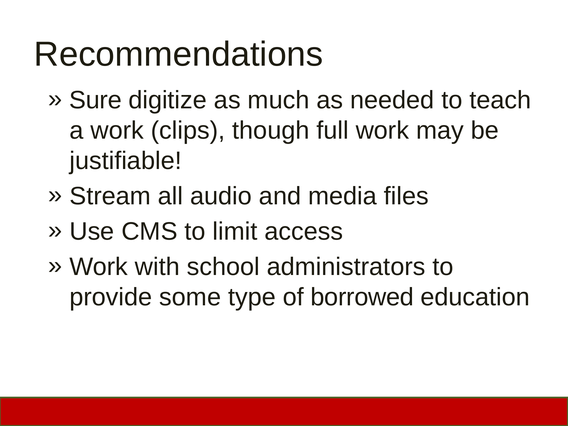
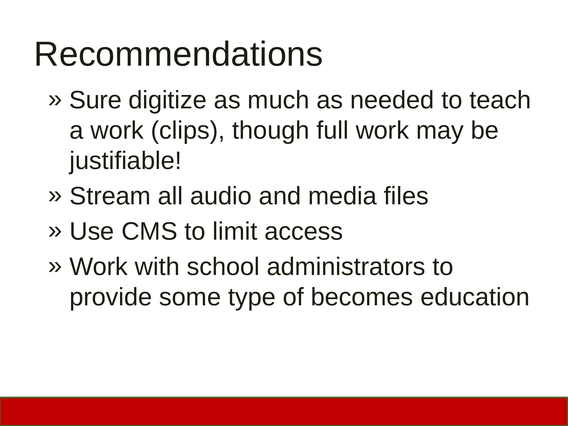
borrowed: borrowed -> becomes (362, 297)
